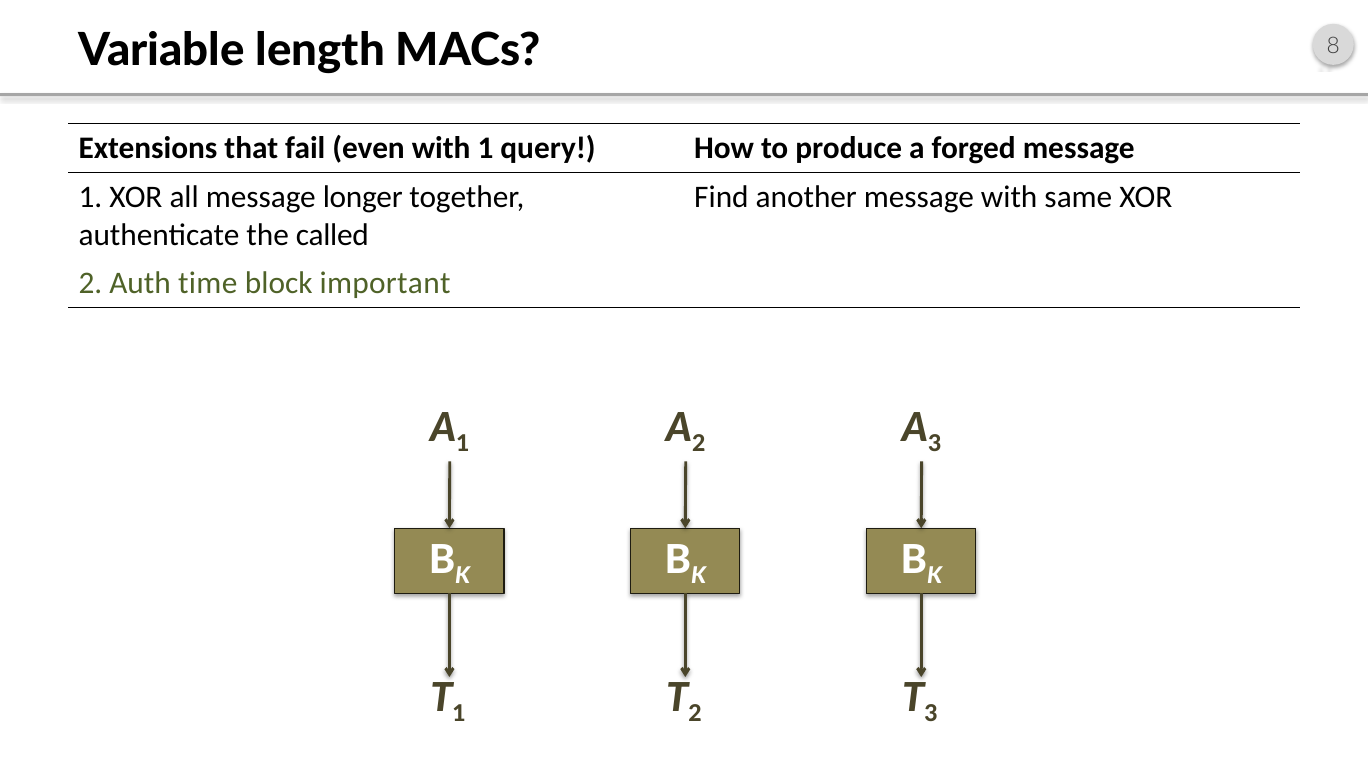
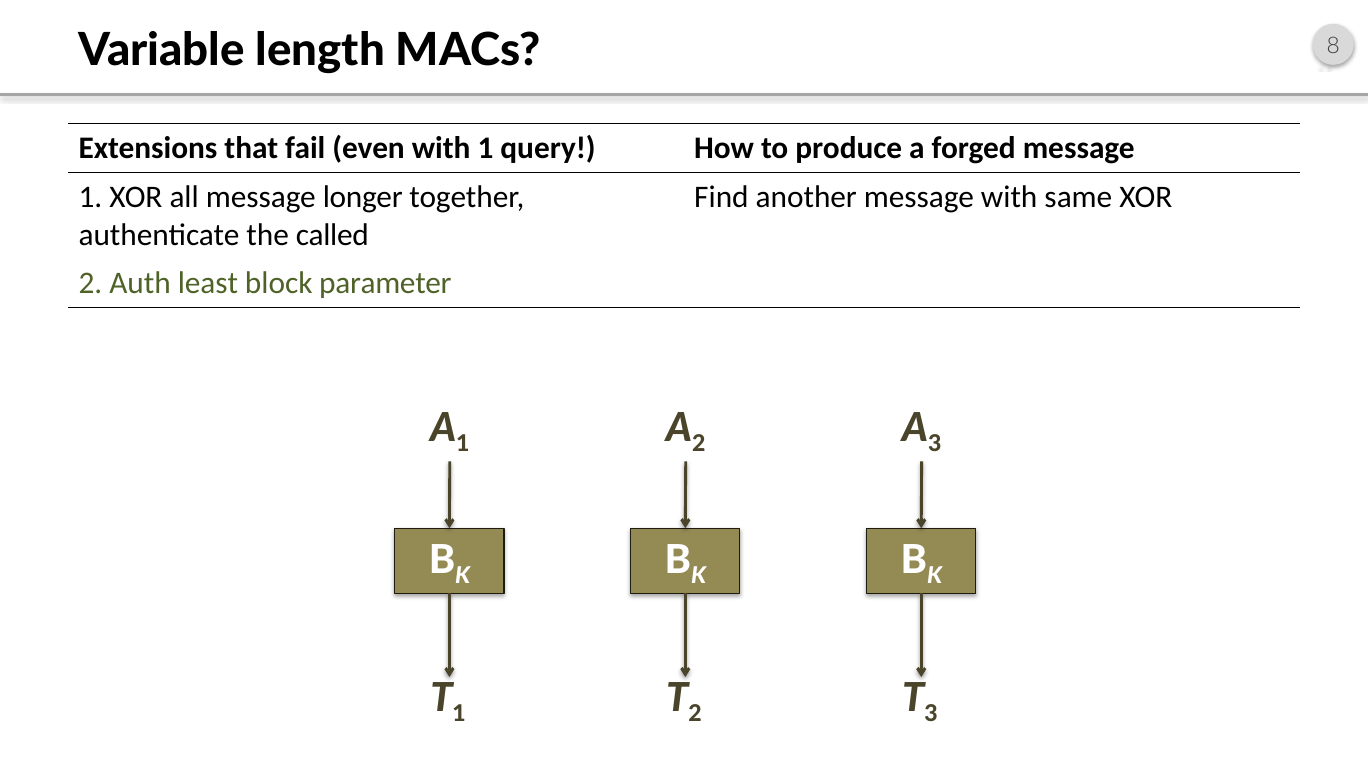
time: time -> least (208, 283)
important: important -> parameter (385, 283)
